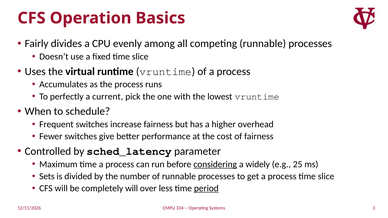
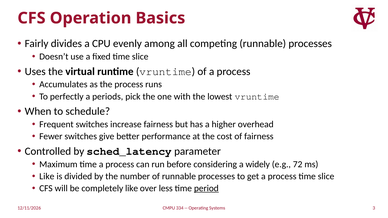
current: current -> periods (108, 97)
considering underline: present -> none (215, 164)
25: 25 -> 72 (298, 164)
Sets: Sets -> Like (47, 176)
completely will: will -> like (132, 189)
